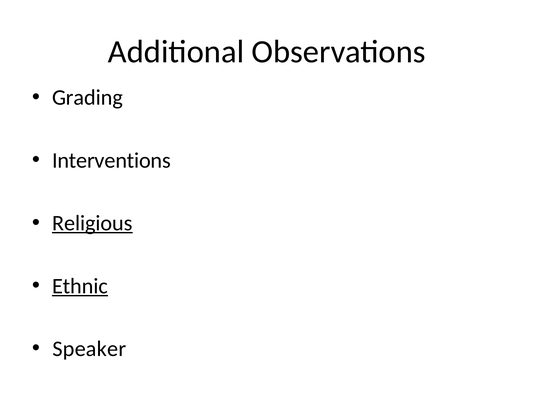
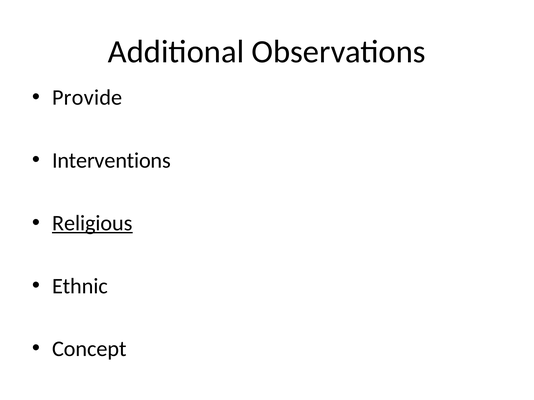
Grading: Grading -> Provide (87, 98)
Ethnic underline: present -> none (80, 286)
Speaker: Speaker -> Concept (89, 349)
